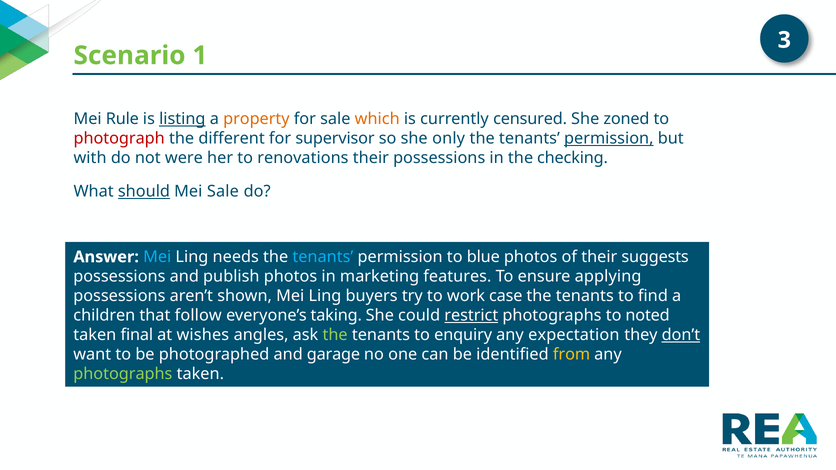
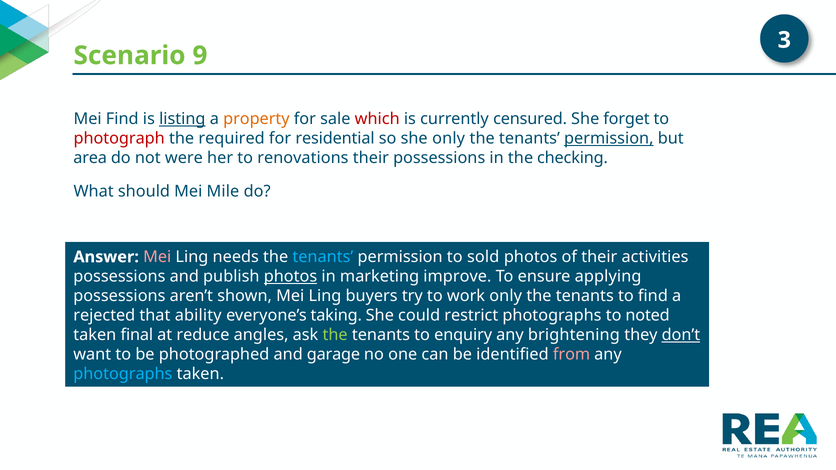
1: 1 -> 9 (200, 56)
Mei Rule: Rule -> Find (122, 119)
which colour: orange -> red (377, 119)
zoned: zoned -> forget (626, 119)
different: different -> required (232, 139)
supervisor: supervisor -> residential (335, 139)
with: with -> area (90, 158)
should underline: present -> none (144, 192)
Mei Sale: Sale -> Mile (223, 192)
Mei colour: light blue -> pink (157, 257)
blue: blue -> sold (483, 257)
suggests: suggests -> activities (655, 257)
photos underline: none -> present (290, 277)
features: features -> improve (457, 277)
work case: case -> only (506, 296)
children: children -> rejected (104, 316)
follow: follow -> ability (198, 316)
restrict underline: present -> none (471, 316)
wishes: wishes -> reduce (203, 335)
expectation: expectation -> brightening (574, 335)
from colour: yellow -> pink (572, 355)
photographs colour: light green -> light blue (123, 374)
